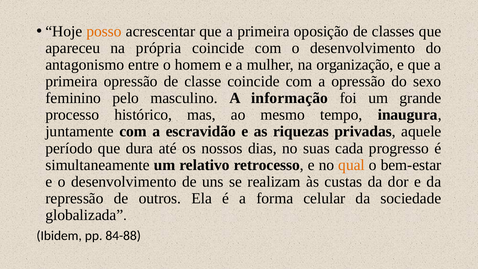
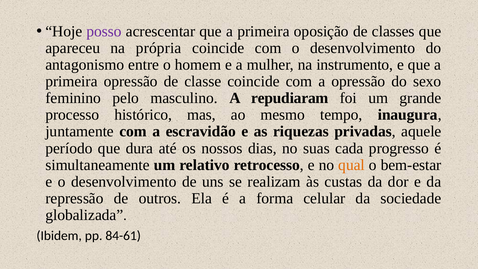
posso colour: orange -> purple (104, 31)
organização: organização -> instrumento (355, 65)
informação: informação -> repudiaram (290, 98)
84-88: 84-88 -> 84-61 (123, 236)
